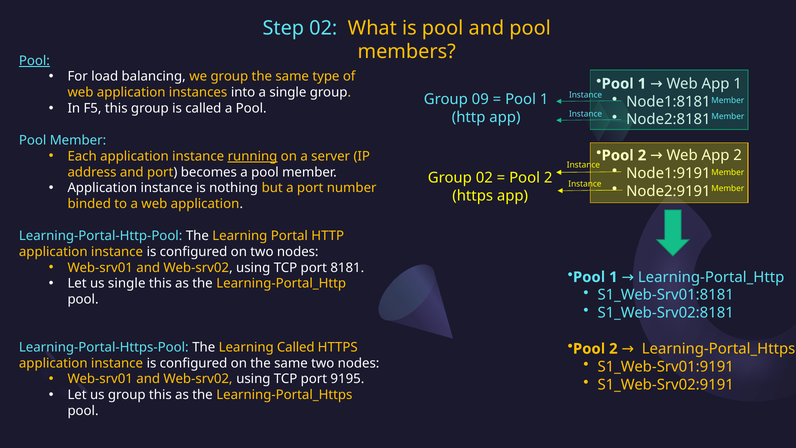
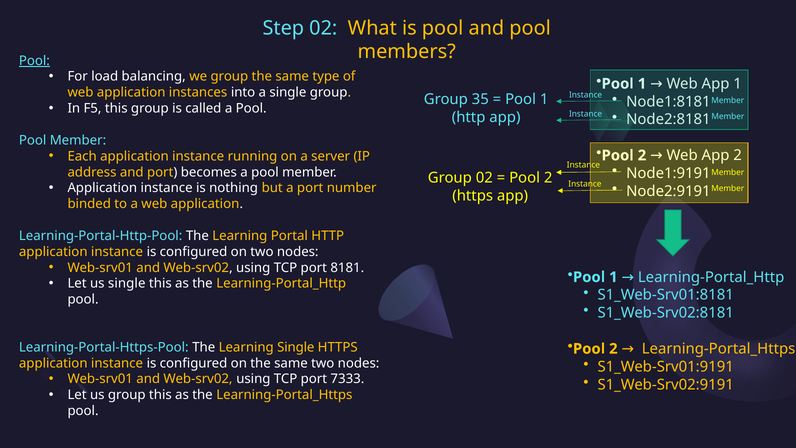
09: 09 -> 35 (480, 99)
running underline: present -> none (253, 156)
Learning Called: Called -> Single (296, 347)
9195: 9195 -> 7333 (347, 379)
